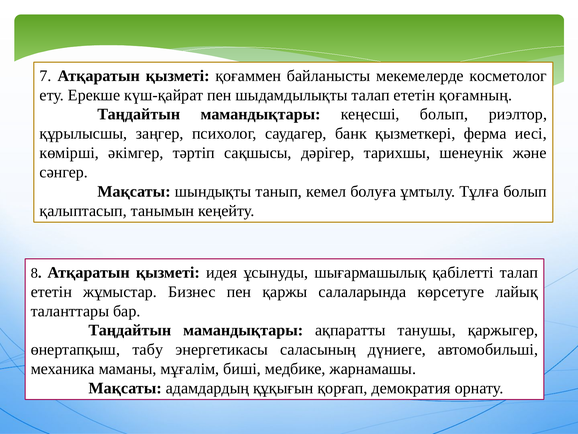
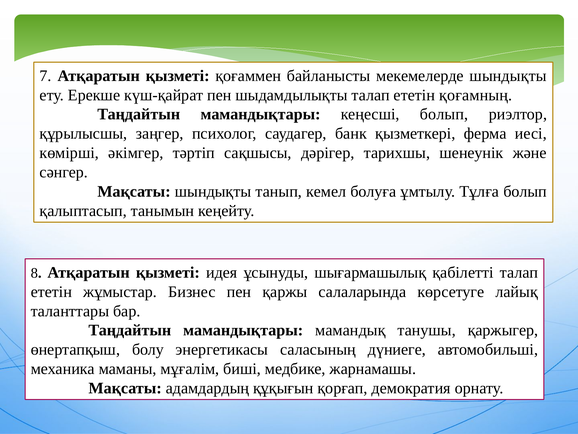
мекемелерде косметолог: косметолог -> шындықты (508, 76)
ақпаратты: ақпаратты -> мамандық (350, 330)
табу: табу -> болу (148, 349)
